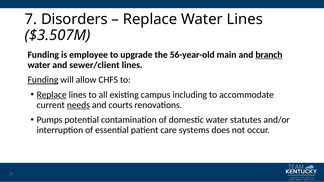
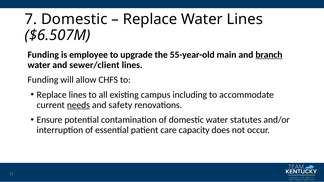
7 Disorders: Disorders -> Domestic (74, 19)
$3.507M: $3.507M -> $6.507M (58, 35)
56-year-old: 56-year-old -> 55-year-old (192, 55)
Funding underline: present -> none (43, 80)
Replace underline: present -> none (52, 95)
courts: courts -> safety (120, 105)
Pumps: Pumps -> Ensure (50, 120)
systems: systems -> capacity (194, 130)
